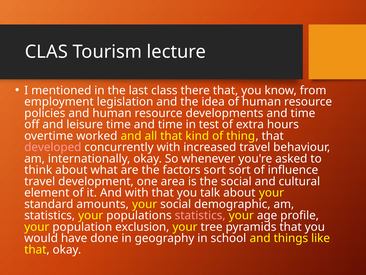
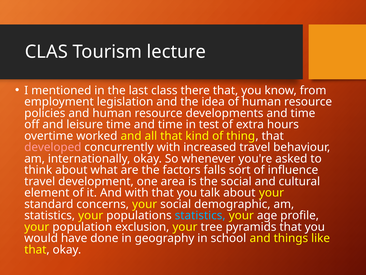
factors sort: sort -> falls (215, 170)
amounts: amounts -> concerns (103, 204)
statistics colour: pink -> light blue (200, 215)
